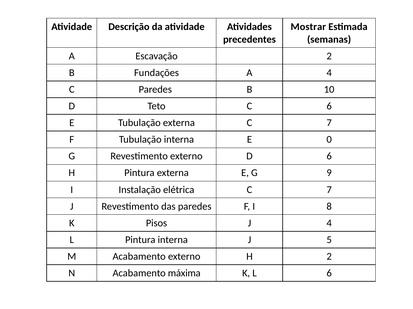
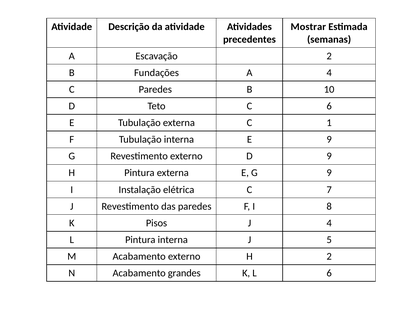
externa C 7: 7 -> 1 (329, 123)
E 0: 0 -> 9 (329, 140)
D 6: 6 -> 9 (329, 157)
máxima: máxima -> grandes (184, 274)
